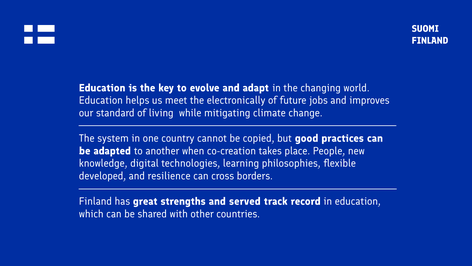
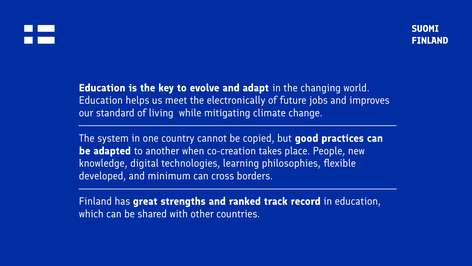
resilience: resilience -> minimum (169, 176)
served: served -> ranked (245, 201)
